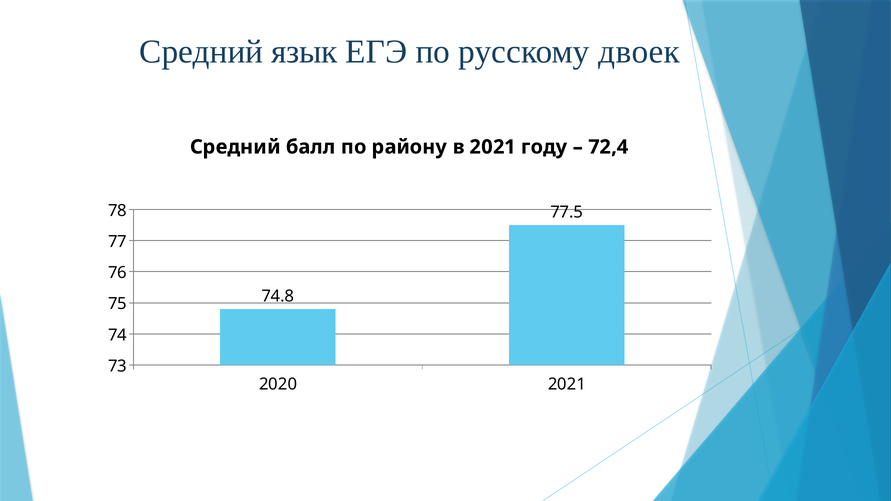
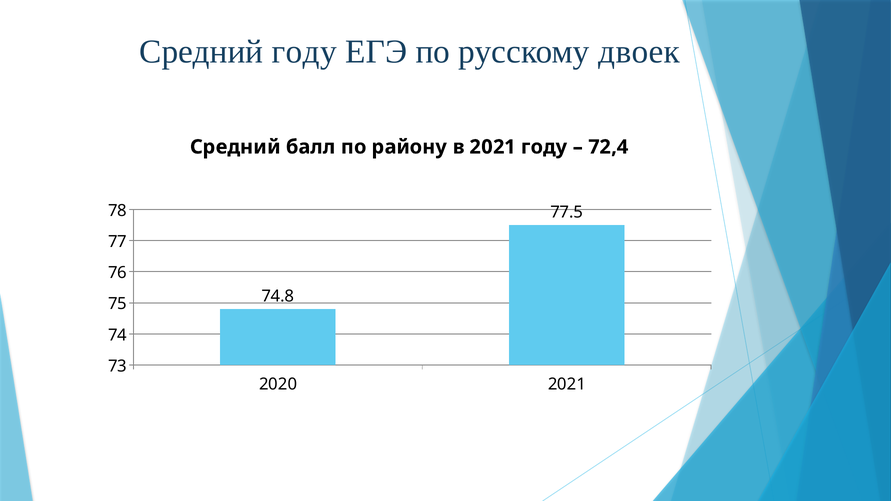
Средний язык: язык -> году (304, 52)
